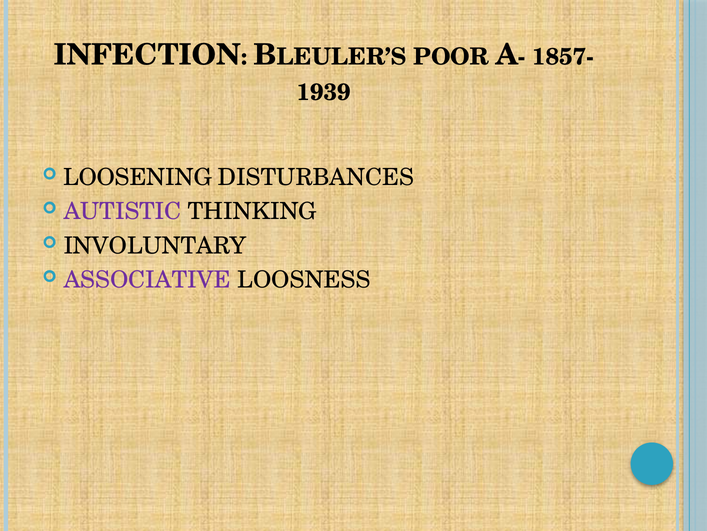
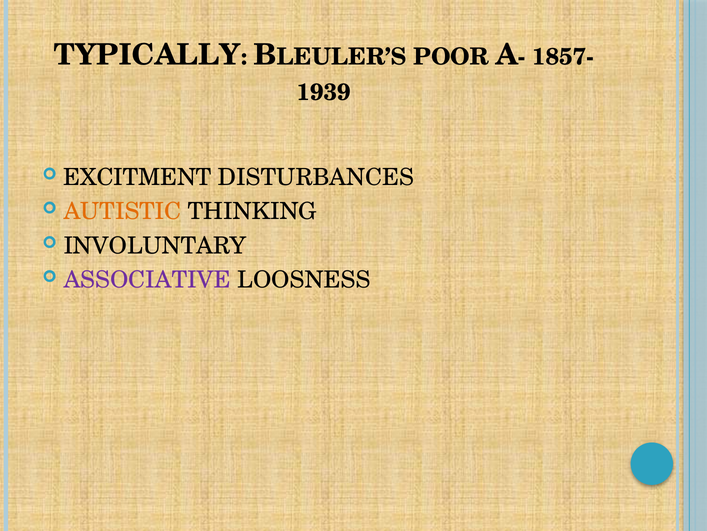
INFECTION: INFECTION -> TYPICALLY (147, 55)
LOOSENING: LOOSENING -> EXCITMENT (138, 177)
AUTISTIC colour: purple -> orange (122, 211)
